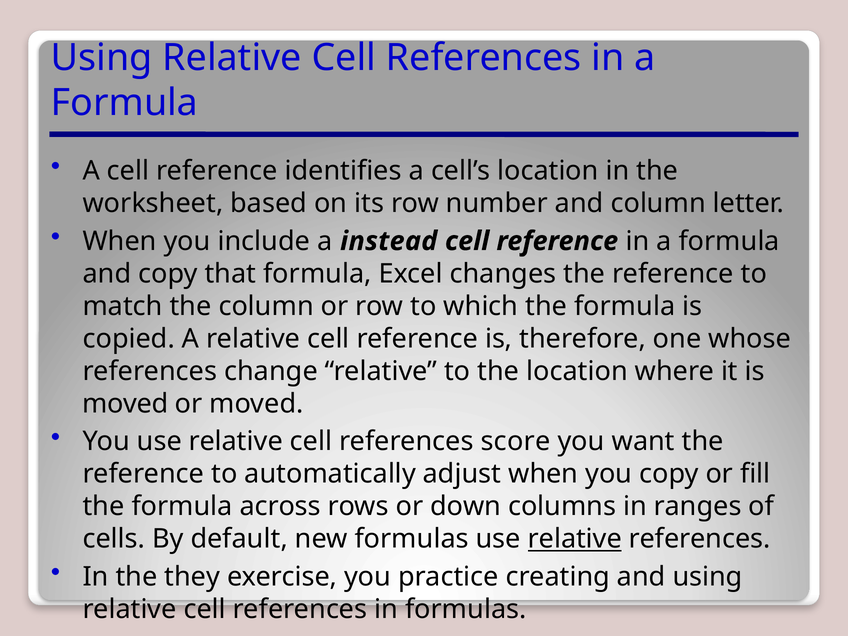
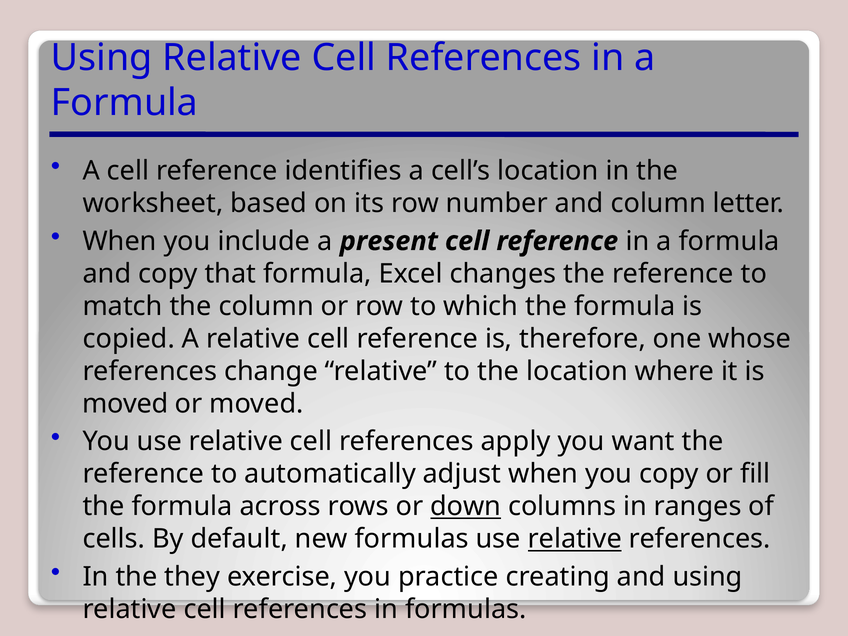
instead: instead -> present (389, 241)
score: score -> apply (516, 441)
down underline: none -> present (466, 506)
